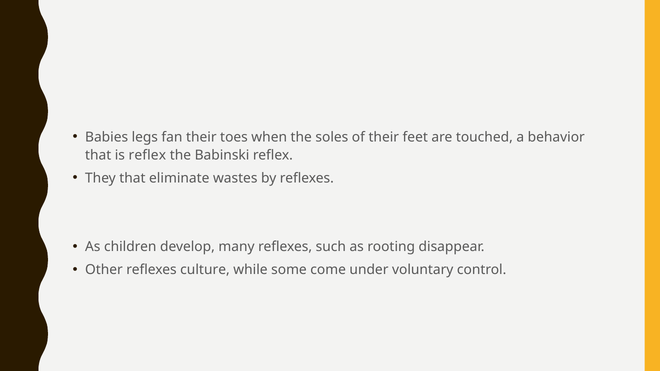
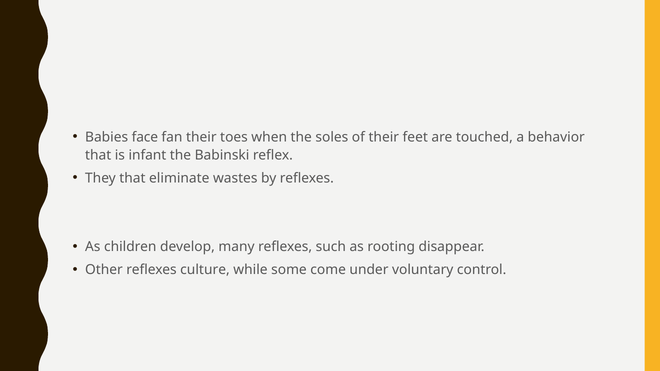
legs: legs -> face (145, 137)
is reflex: reflex -> infant (147, 155)
